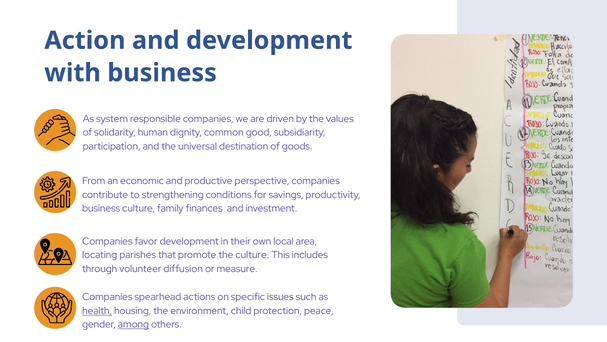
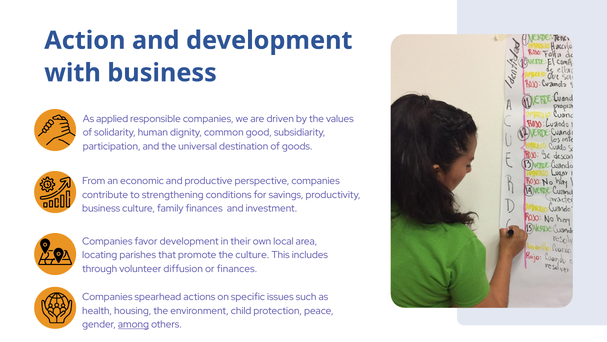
system: system -> applied (112, 119)
or measure: measure -> finances (237, 268)
health underline: present -> none (97, 310)
